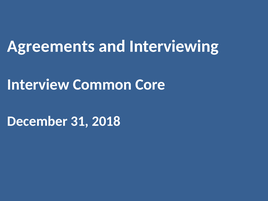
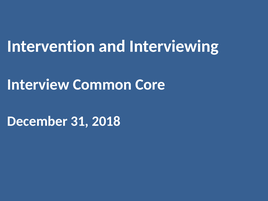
Agreements: Agreements -> Intervention (51, 46)
